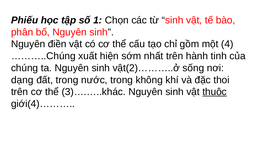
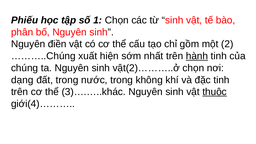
4: 4 -> 2 (227, 44)
hành underline: none -> present (197, 56)
vật(2)………..ở sống: sống -> chọn (193, 68)
đặc thoi: thoi -> tinh (222, 80)
